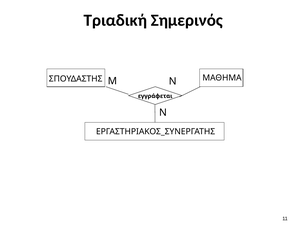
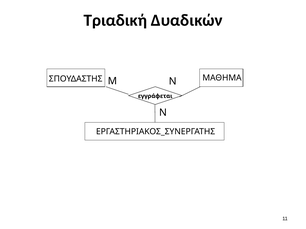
Σημερινός: Σημερινός -> Δυαδικών (187, 20)
